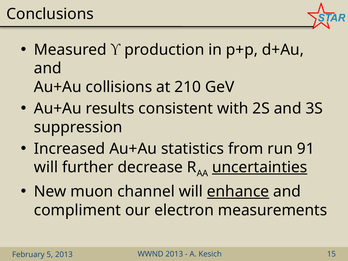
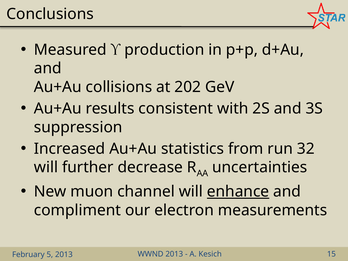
210: 210 -> 202 (188, 87)
91: 91 -> 32 (306, 149)
uncertainties underline: present -> none (260, 167)
